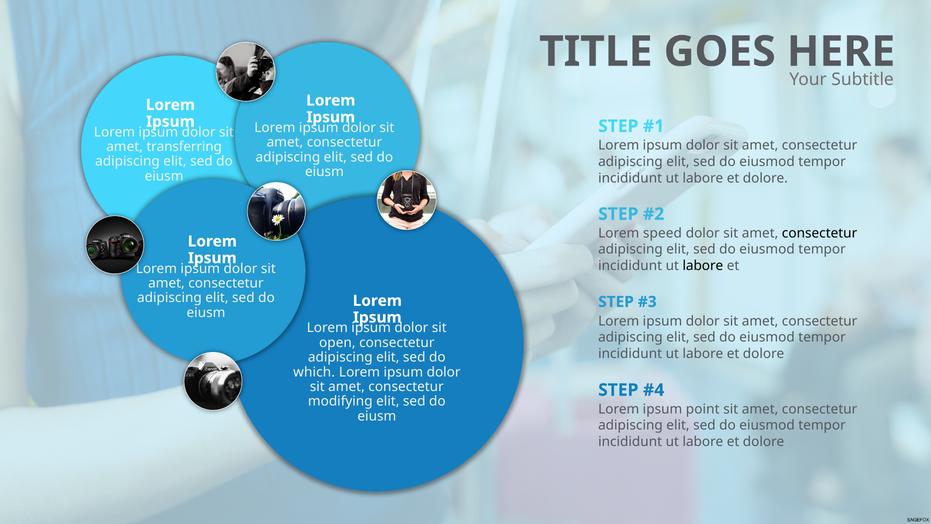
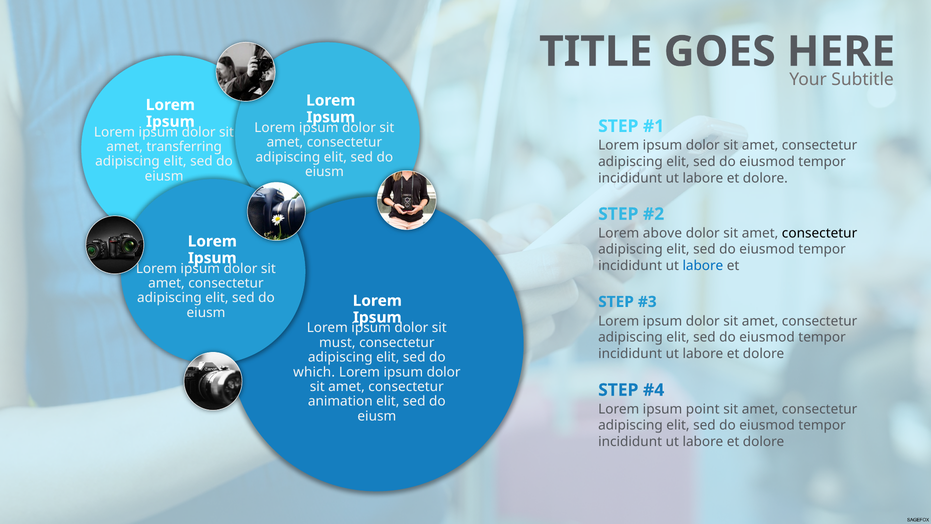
speed: speed -> above (662, 233)
labore colour: black -> blue (703, 266)
open: open -> must (337, 342)
modifying: modifying -> animation (340, 401)
